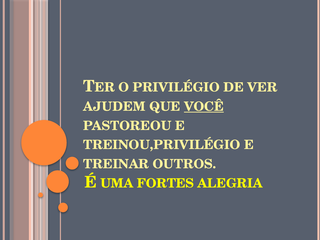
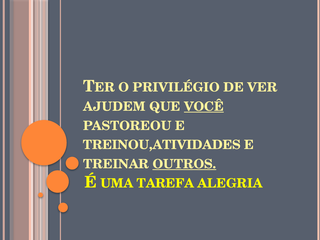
TREINOU,PRIVILÉGIO: TREINOU,PRIVILÉGIO -> TREINOU,ATIVIDADES (162, 145)
OUTROS underline: none -> present (184, 164)
FORTES: FORTES -> TAREFA (165, 183)
